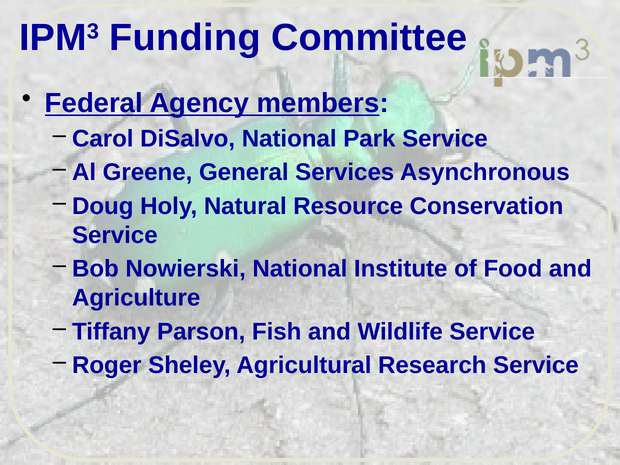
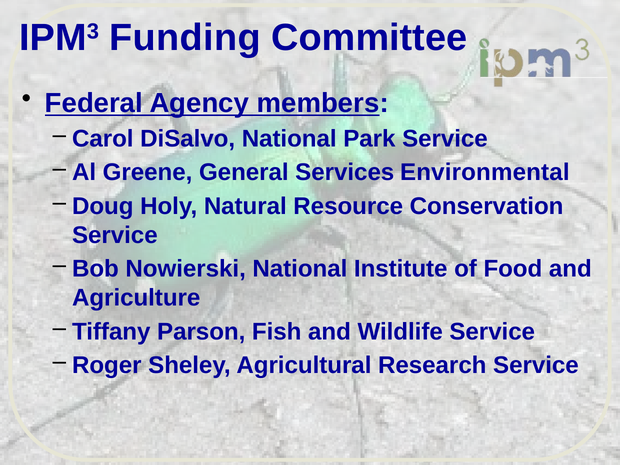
Asynchronous: Asynchronous -> Environmental (485, 172)
